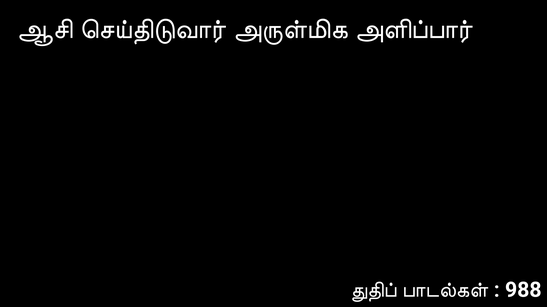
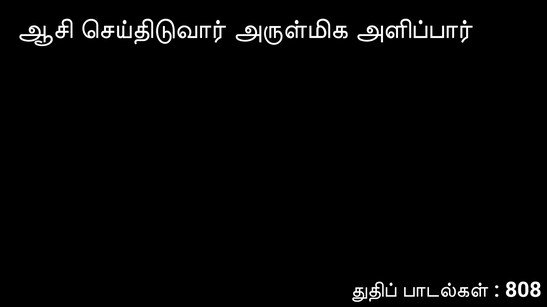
988: 988 -> 808 (523, 290)
